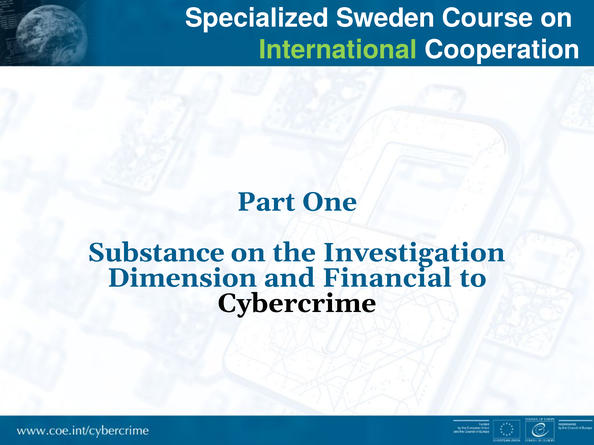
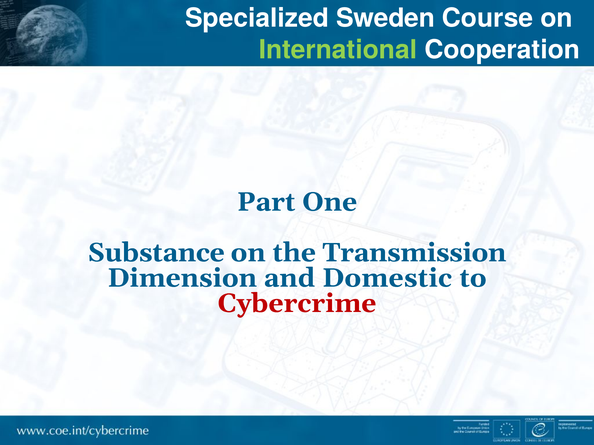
Investigation: Investigation -> Transmission (414, 253)
Financial: Financial -> Domestic (387, 278)
Cybercrime colour: black -> red (297, 304)
